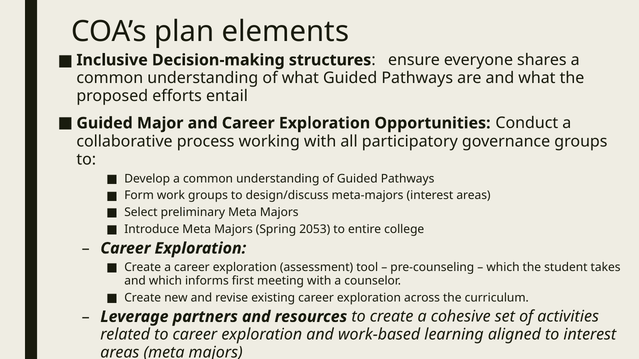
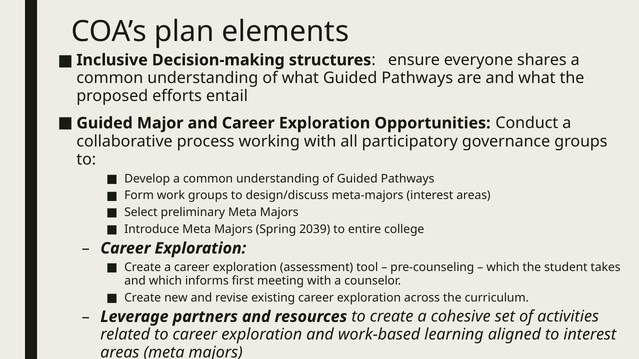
2053: 2053 -> 2039 (315, 229)
